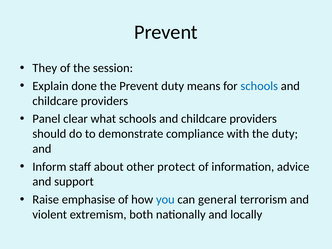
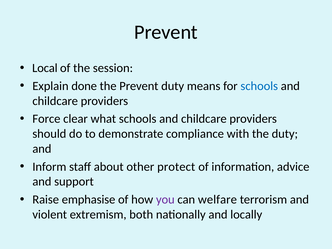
They: They -> Local (45, 68)
Panel: Panel -> Force (46, 119)
you colour: blue -> purple (165, 200)
general: general -> welfare (217, 200)
